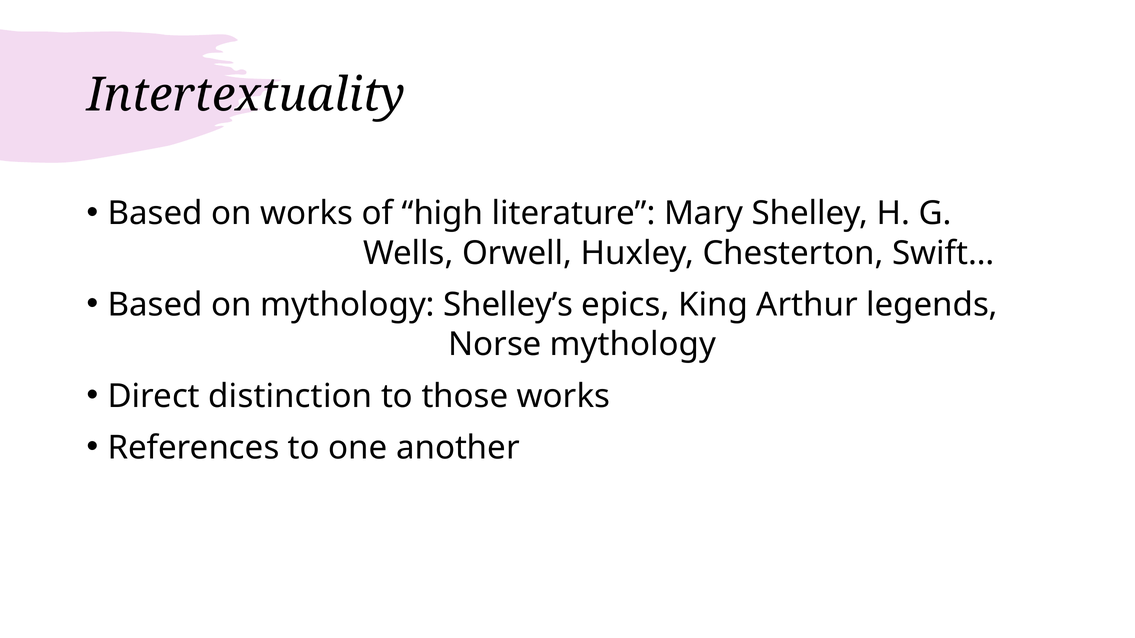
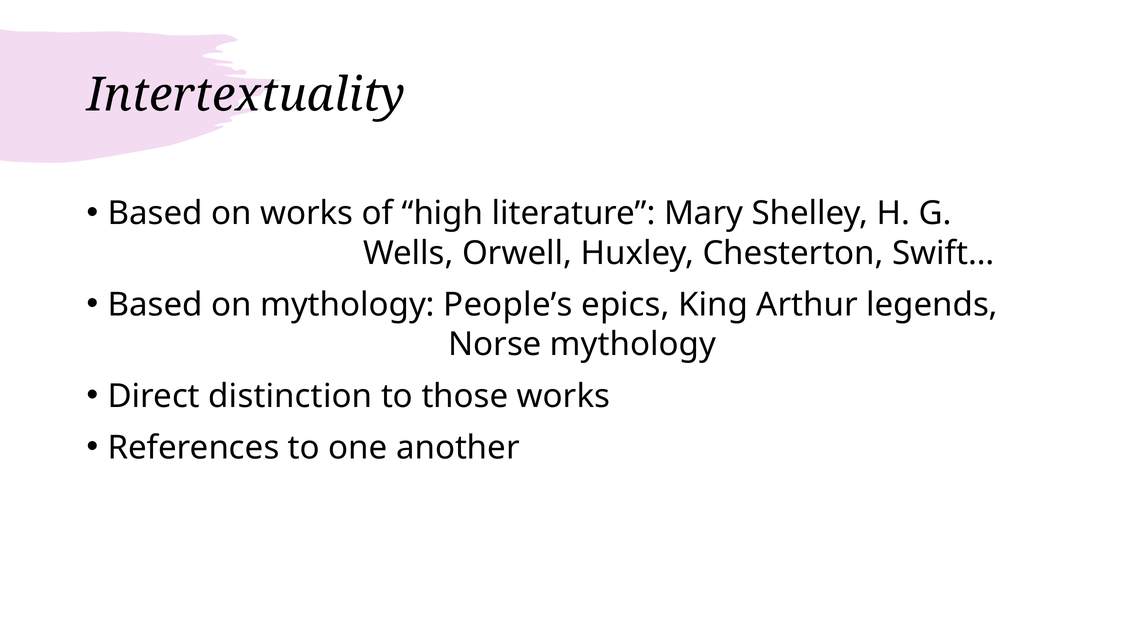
Shelley’s: Shelley’s -> People’s (508, 305)
